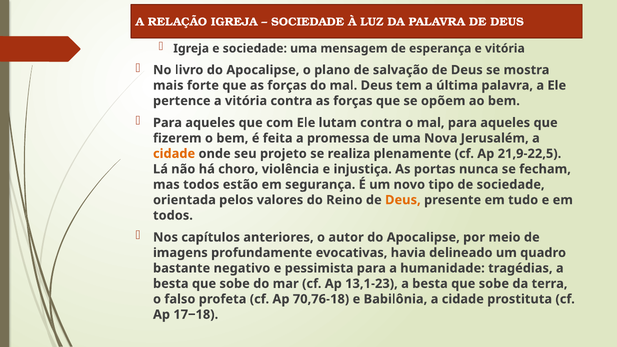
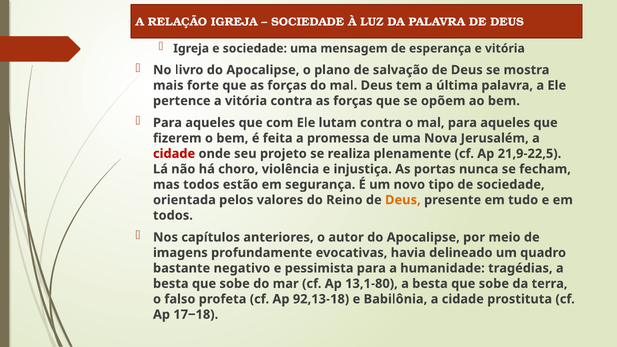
cidade colour: orange -> red (174, 154)
13,1-23: 13,1-23 -> 13,1-80 (371, 284)
70,76-18: 70,76-18 -> 92,13-18 (321, 299)
